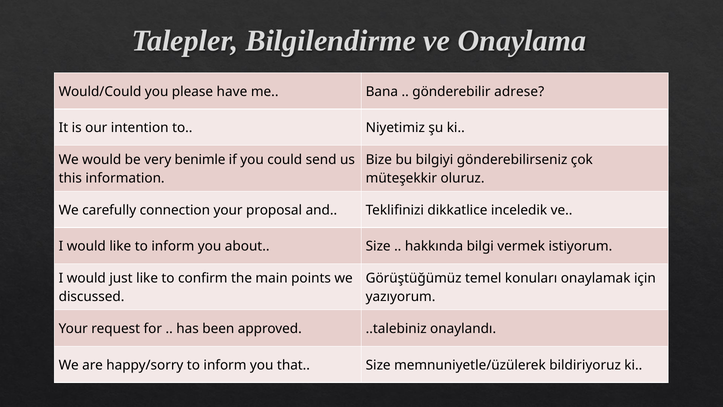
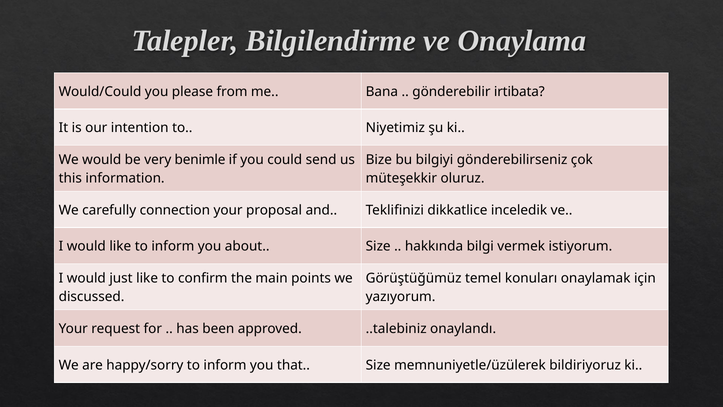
have: have -> from (232, 91)
adrese: adrese -> irtibata (519, 91)
